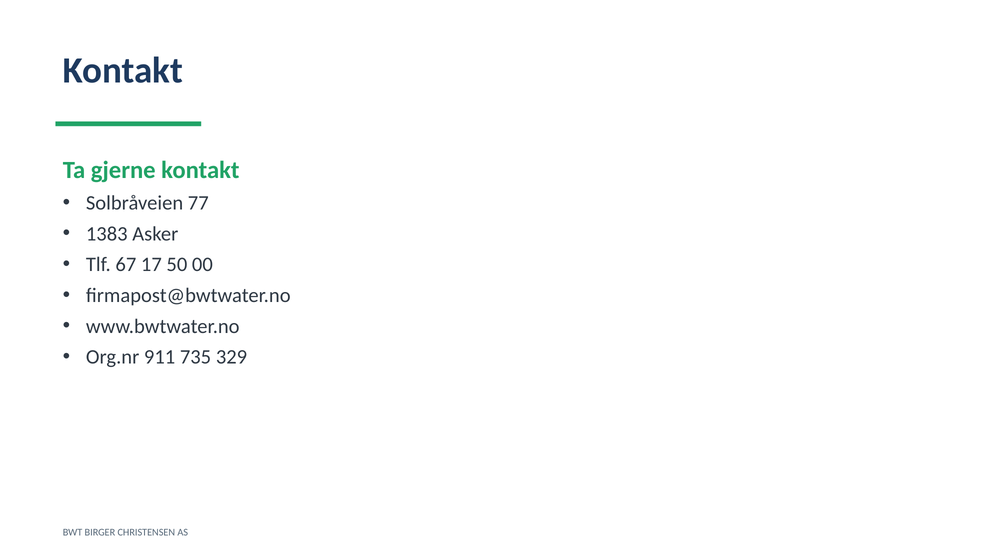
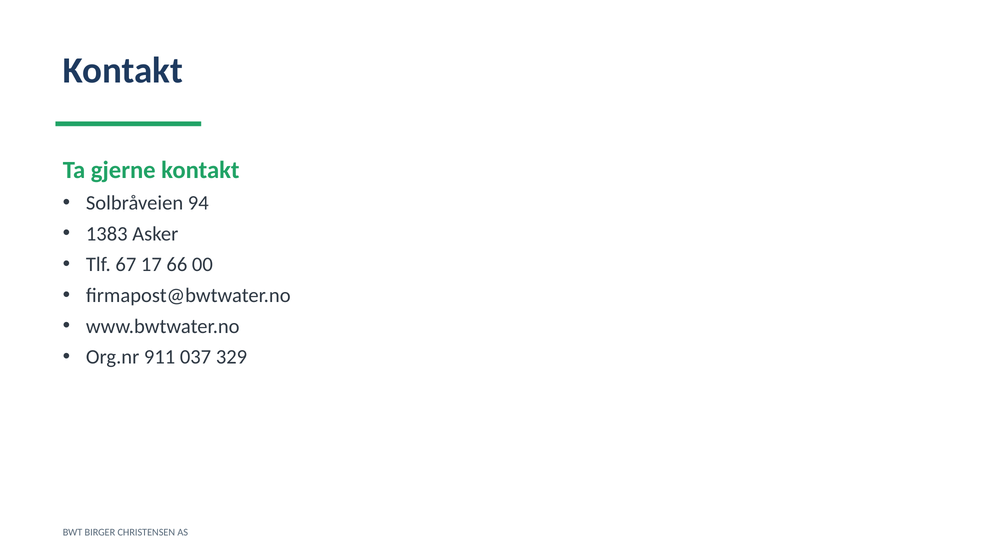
77: 77 -> 94 (198, 203)
50: 50 -> 66 (177, 265)
735: 735 -> 037 (196, 357)
